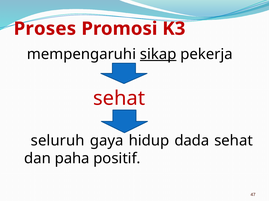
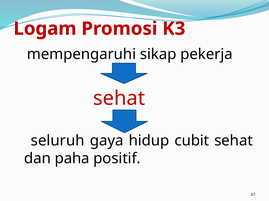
Proses: Proses -> Logam (45, 29)
sikap underline: present -> none (158, 54)
dada: dada -> cubit (192, 141)
